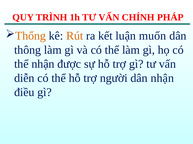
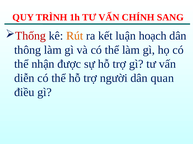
PHÁP: PHÁP -> SANG (170, 17)
Thống colour: orange -> red (30, 36)
muốn: muốn -> hoạch (153, 36)
dân nhận: nhận -> quan (162, 78)
